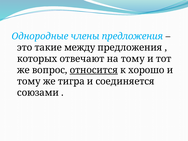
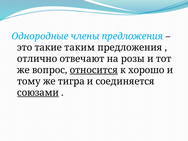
между: между -> таким (80, 48)
которых: которых -> отлично (37, 59)
на тому: тому -> розы (133, 59)
союзами underline: none -> present (38, 93)
